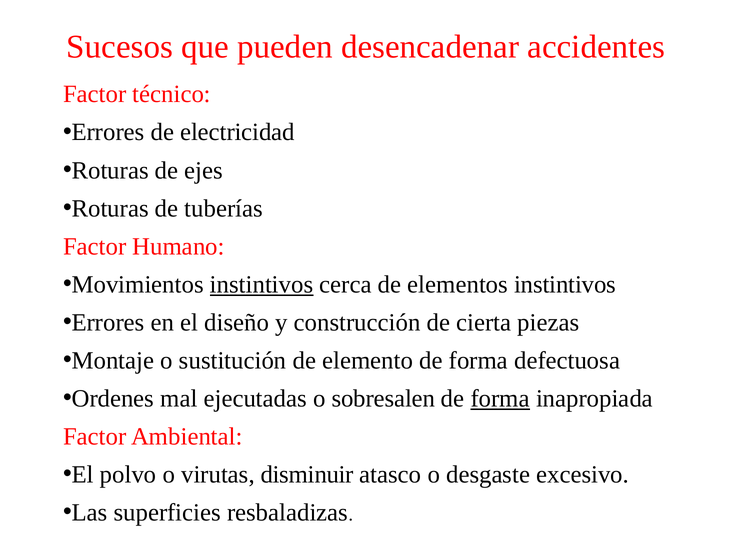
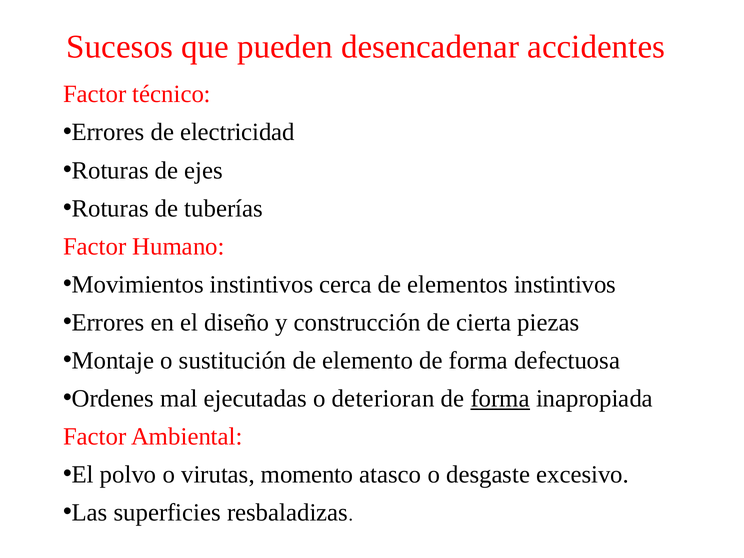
instintivos underline: present -> none (262, 284)
sobresalen: sobresalen -> deterioran (383, 398)
disminuir: disminuir -> momento (307, 474)
